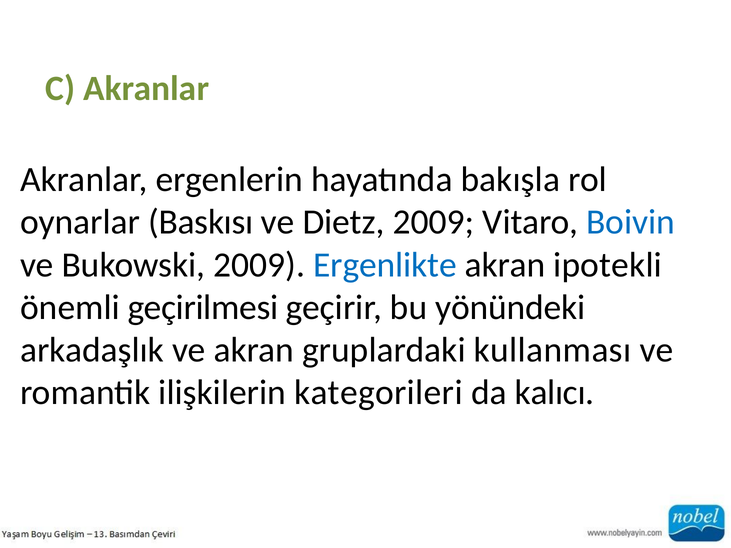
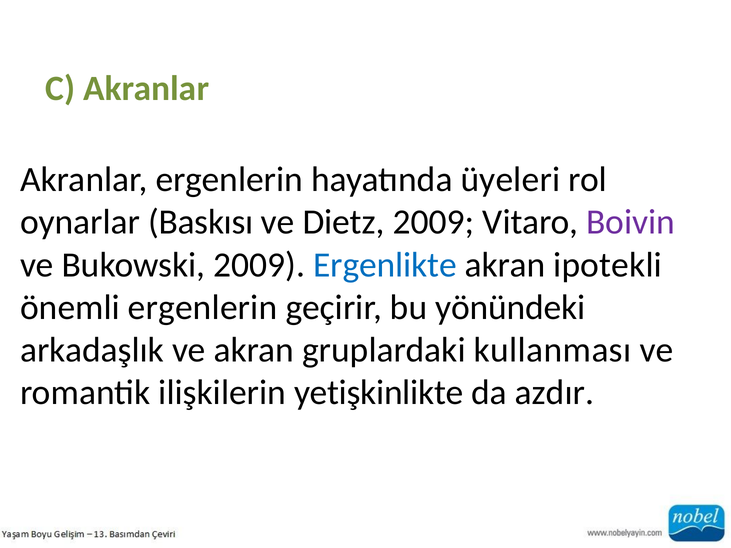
bakışla: bakışla -> üyeleri (510, 180)
Boivin colour: blue -> purple (631, 222)
önemli geçirilmesi: geçirilmesi -> ergenlerin (203, 308)
kategorileri: kategorileri -> yetişkinlikte (379, 393)
kalıcı: kalıcı -> azdır (554, 393)
